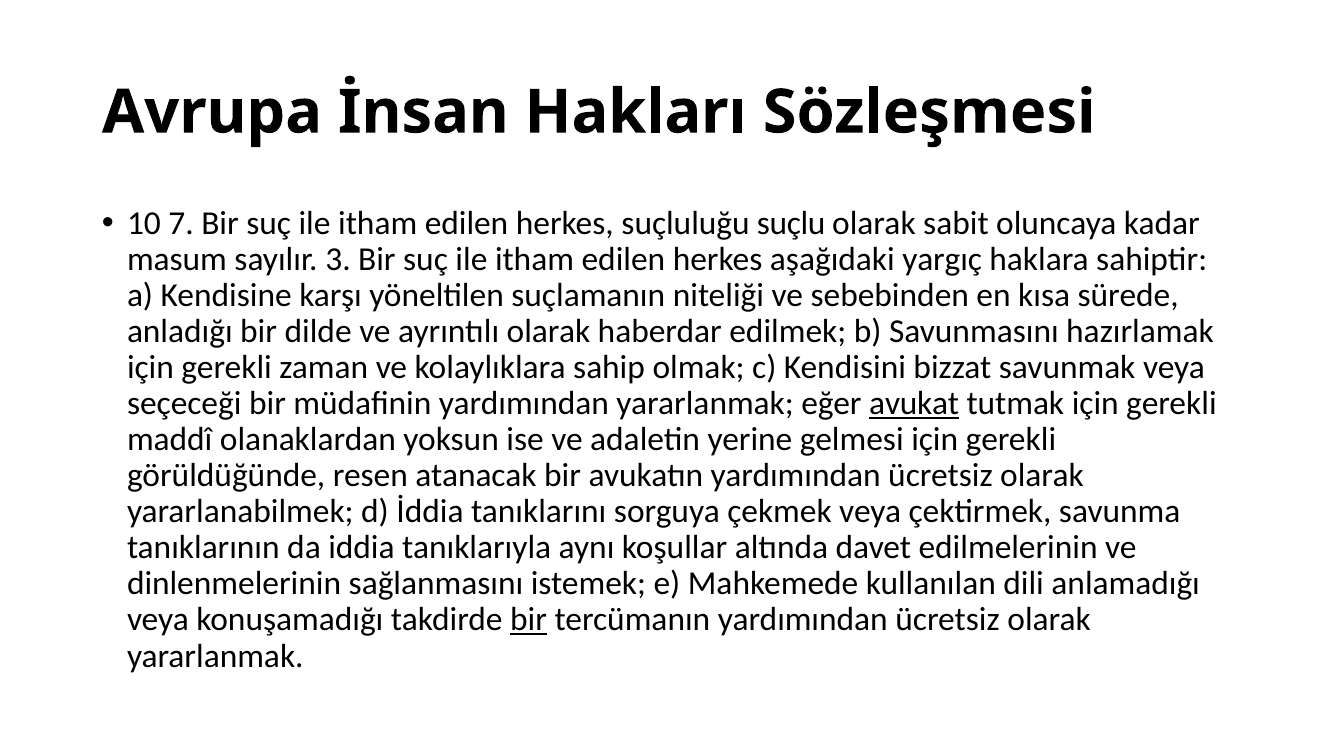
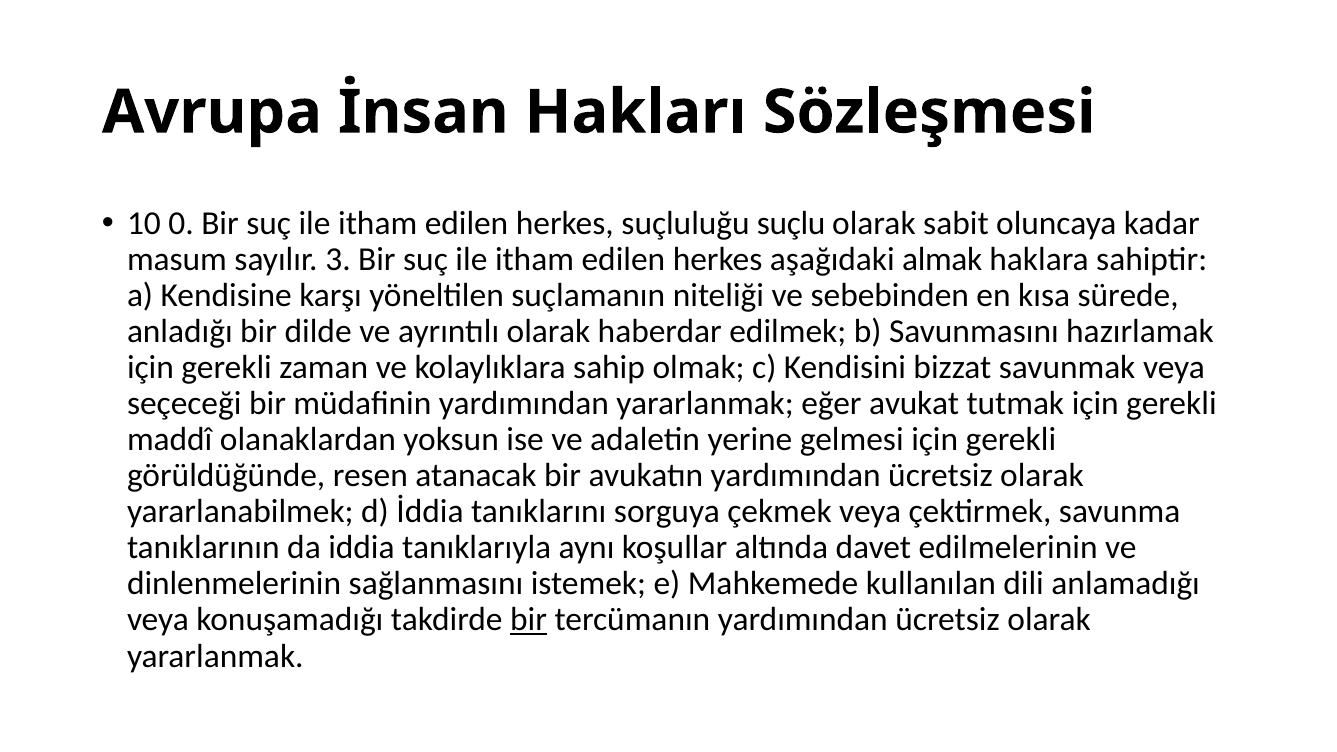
7: 7 -> 0 (181, 223)
yargıç: yargıç -> almak (942, 259)
avukat underline: present -> none (914, 403)
